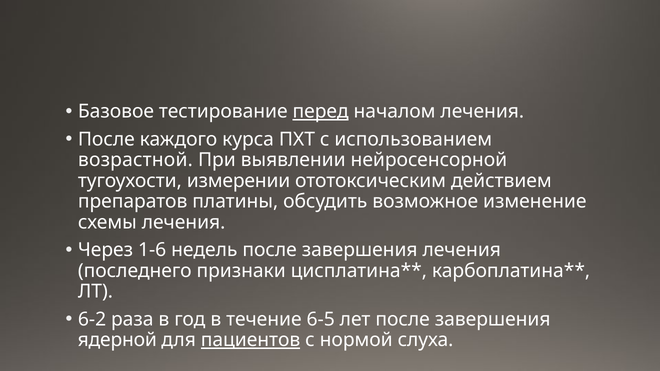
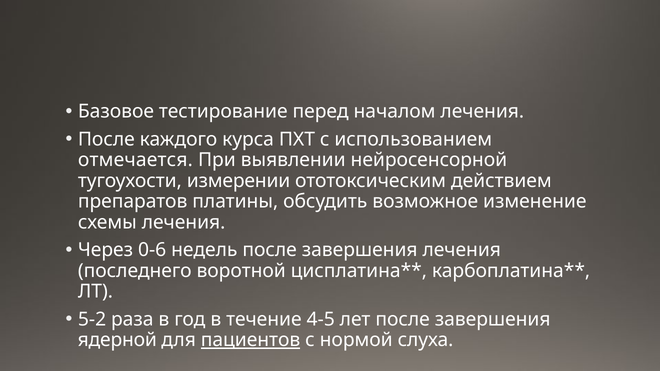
перед underline: present -> none (321, 112)
возрастной: возрастной -> отмечается (135, 160)
1-6: 1-6 -> 0-6 (152, 250)
признаки: признаки -> воротной (241, 271)
6-2: 6-2 -> 5-2 (92, 319)
6-5: 6-5 -> 4-5 (321, 319)
